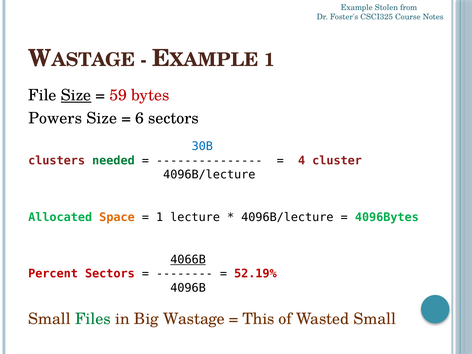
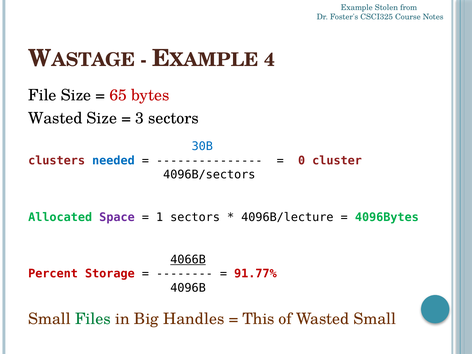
1: 1 -> 4 (269, 60)
Size underline: present -> none (76, 95)
59: 59 -> 65 (118, 95)
Powers: Powers -> Wasted (55, 118)
6: 6 -> 3 (140, 118)
needed colour: green -> blue (113, 160)
4: 4 -> 0 (302, 160)
4096B/lecture: 4096B/lecture -> 4096B/sectors (209, 175)
Space colour: orange -> purple (117, 217)
1 lecture: lecture -> sectors (195, 217)
Percent Sectors: Sectors -> Storage (110, 274)
52.19%: 52.19% -> 91.77% (255, 274)
Wastage: Wastage -> Handles (194, 319)
